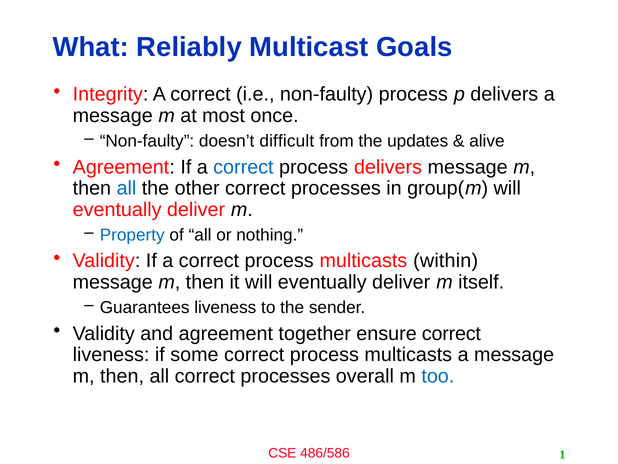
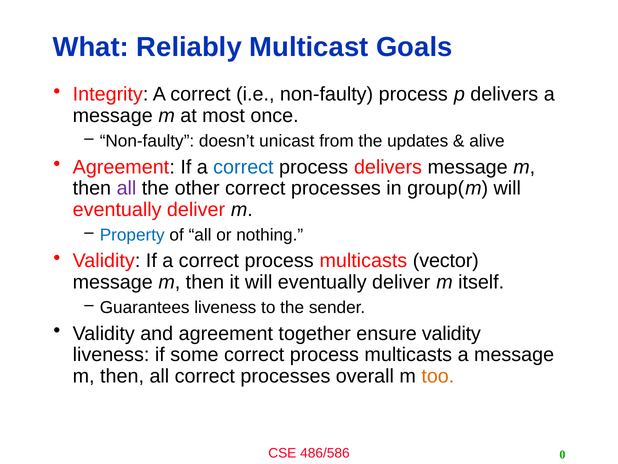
difficult: difficult -> unicast (287, 141)
all colour: blue -> purple (126, 188)
within: within -> vector (446, 261)
ensure correct: correct -> validity (451, 333)
too colour: blue -> orange (438, 376)
1: 1 -> 0 (562, 454)
